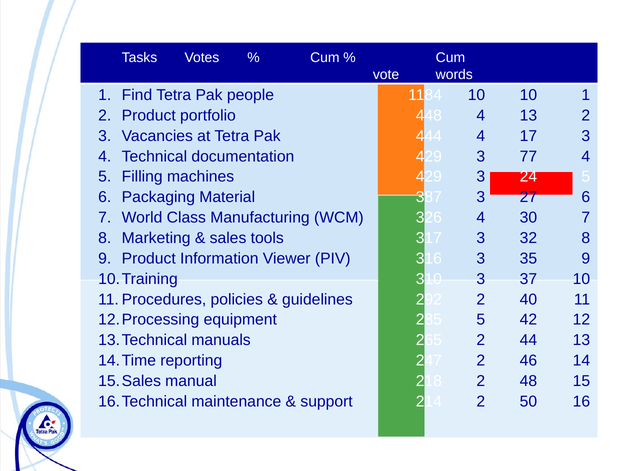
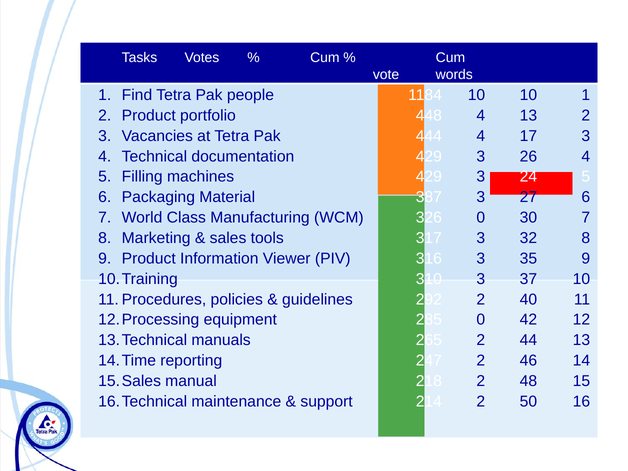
77: 77 -> 26 (528, 156)
326 4: 4 -> 0 (481, 218)
285 5: 5 -> 0 (481, 320)
